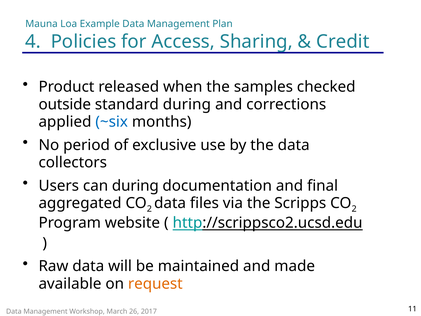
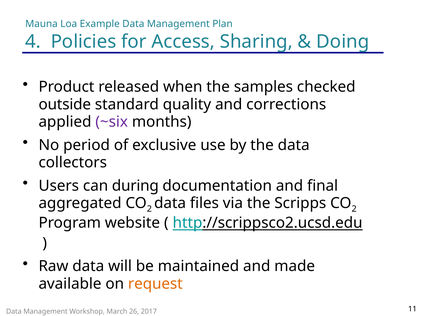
Credit: Credit -> Doing (343, 42)
standard during: during -> quality (187, 104)
~six colour: blue -> purple (112, 122)
